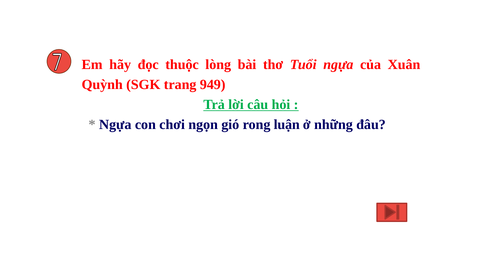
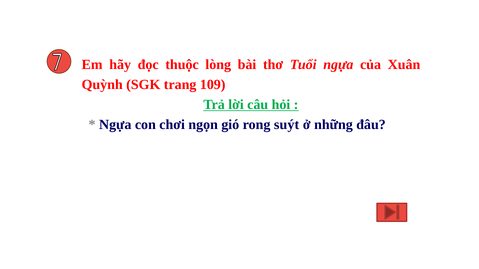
949: 949 -> 109 (213, 85)
luận: luận -> suýt (287, 125)
